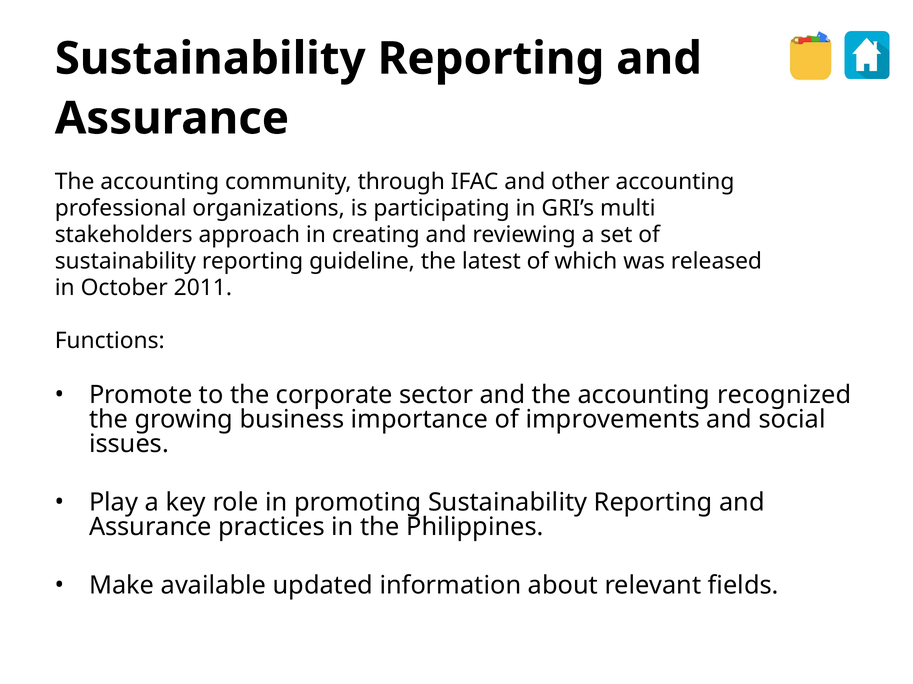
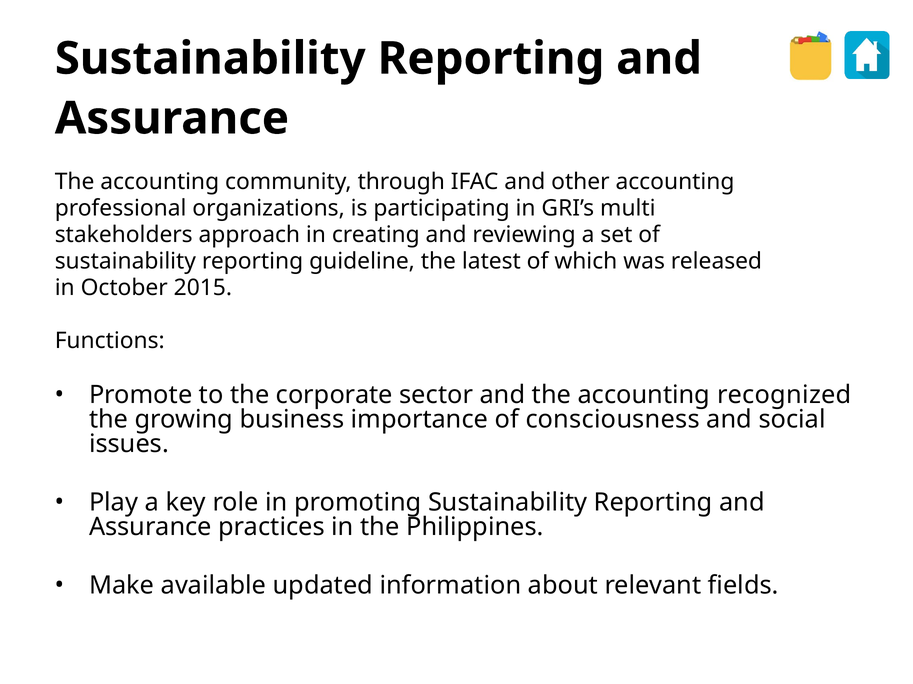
2011: 2011 -> 2015 (203, 288)
improvements: improvements -> consciousness (613, 420)
